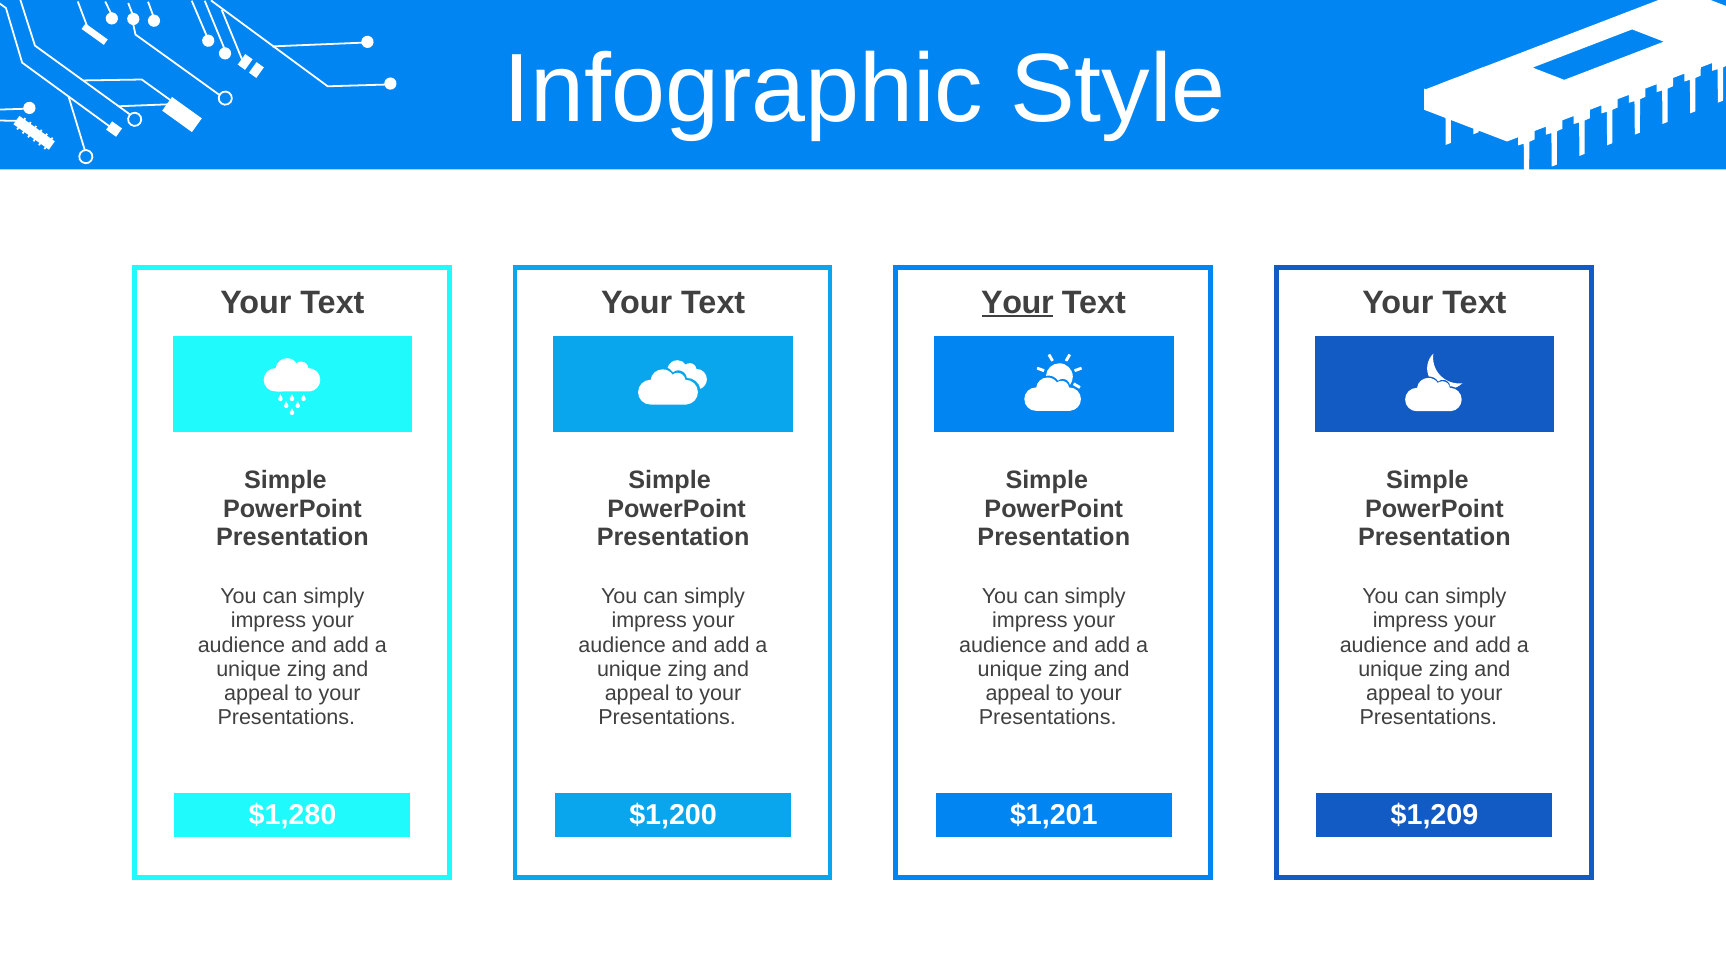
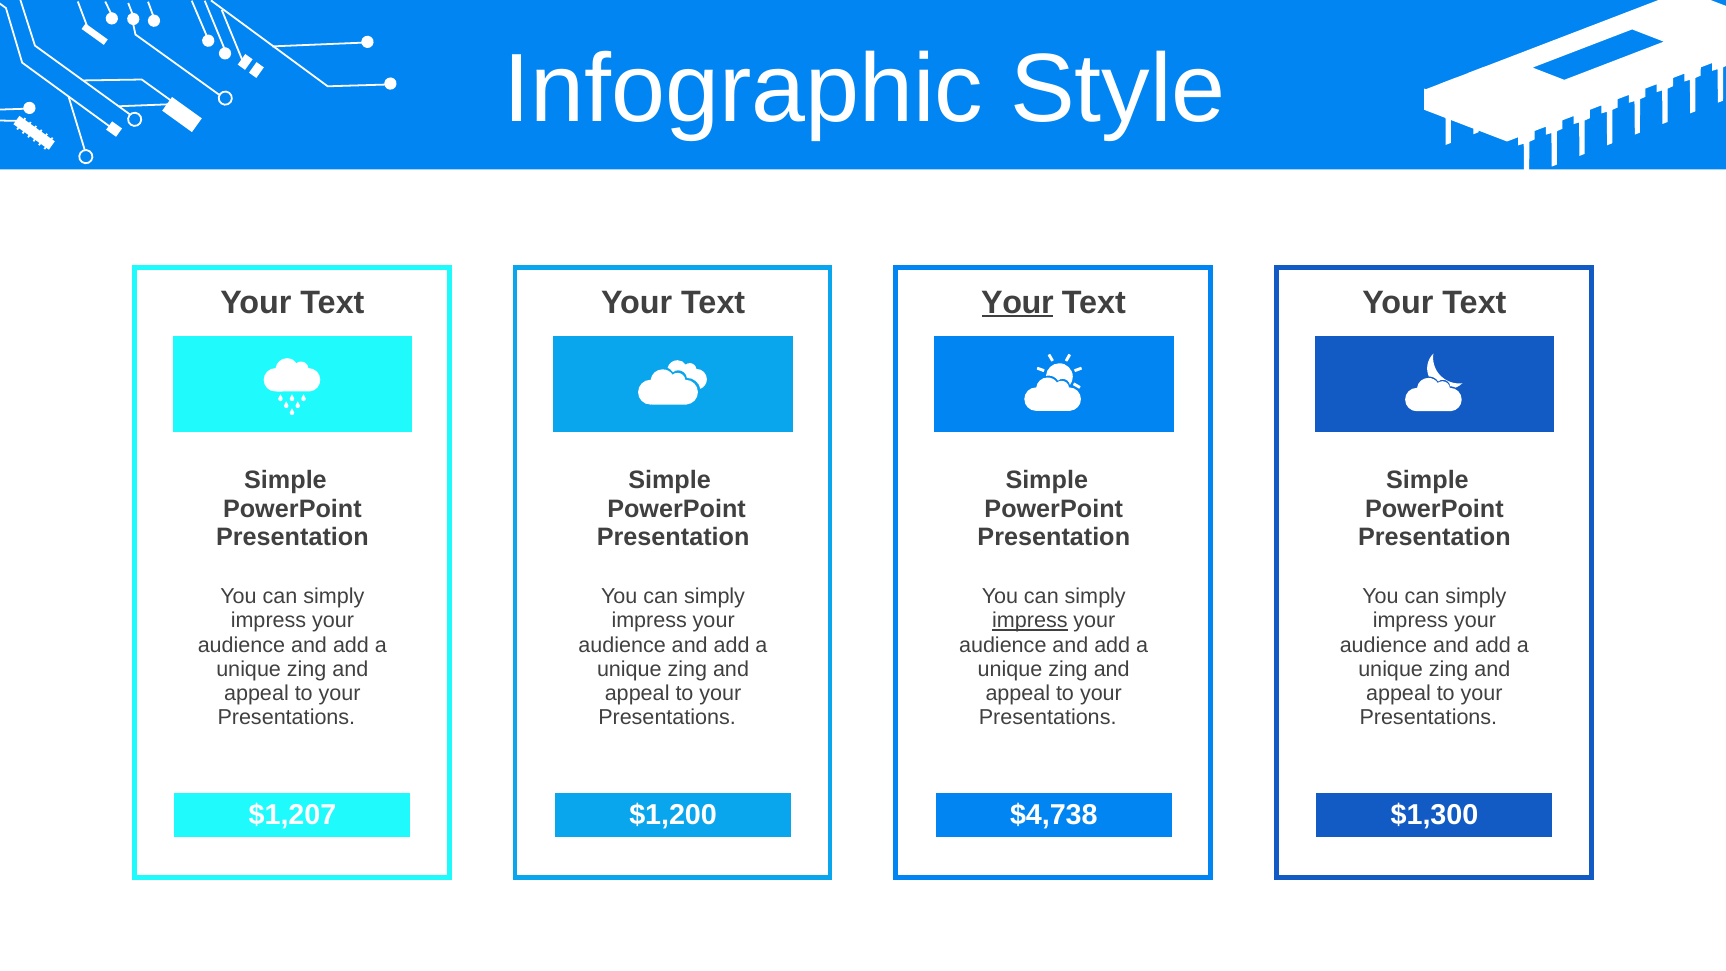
impress underline: none -> present (1030, 621)
$1,280: $1,280 -> $1,207 (292, 815)
$1,201: $1,201 -> $4,738 (1054, 815)
$1,209: $1,209 -> $1,300 (1434, 815)
